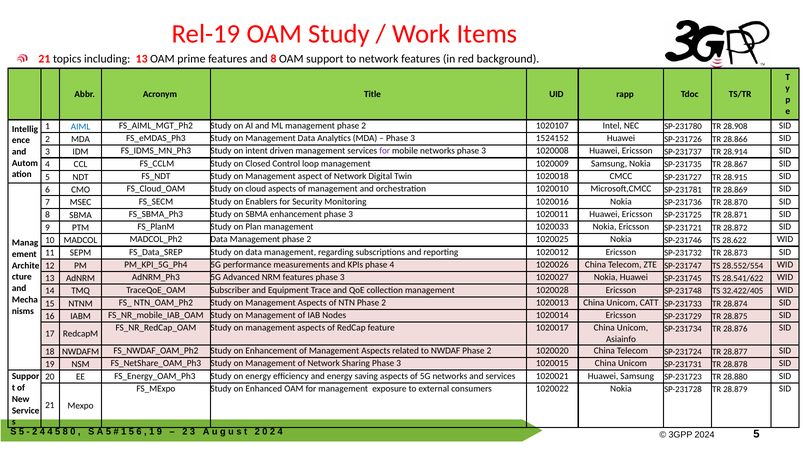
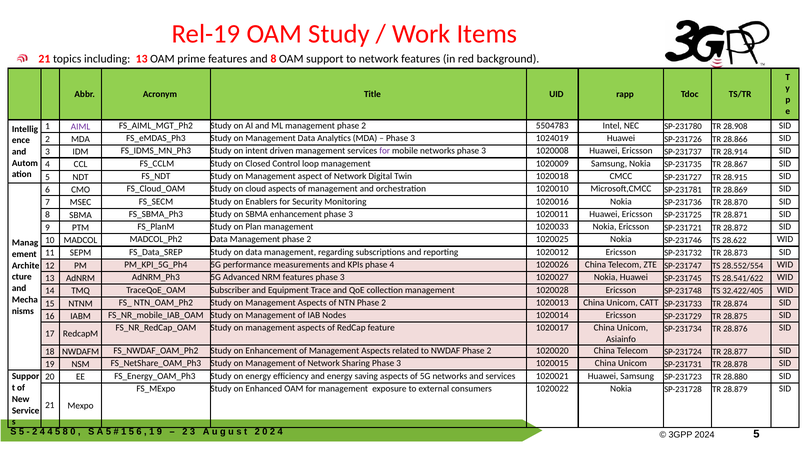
AIML colour: blue -> purple (81, 126)
1020107: 1020107 -> 5504783 (552, 125)
1524152: 1524152 -> 1024019 (552, 138)
